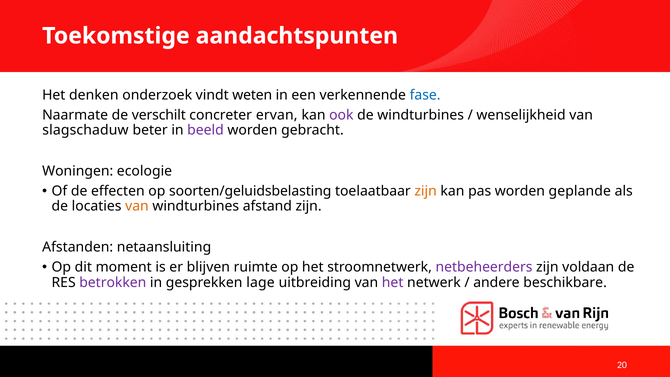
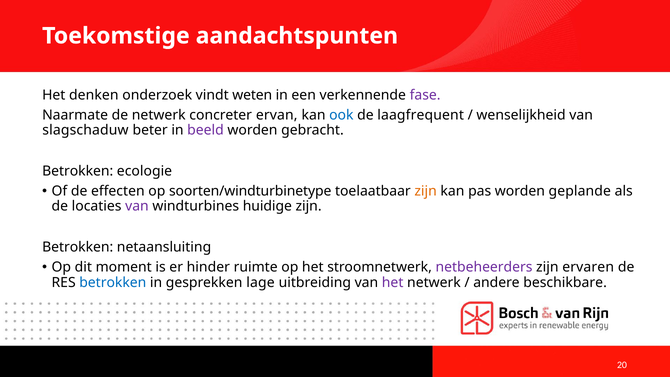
fase colour: blue -> purple (425, 95)
de verschilt: verschilt -> netwerk (159, 115)
ook colour: purple -> blue (341, 115)
de windturbines: windturbines -> laagfrequent (421, 115)
Woningen: Woningen -> Betrokken (78, 171)
soorten/geluidsbelasting: soorten/geluidsbelasting -> soorten/windturbinetype (250, 191)
van colour: orange -> purple (137, 206)
afstand: afstand -> huidige (267, 206)
Afstanden: Afstanden -> Betrokken (78, 247)
blijven: blijven -> hinder (208, 267)
voldaan: voldaan -> ervaren (588, 267)
betrokken colour: purple -> blue (113, 282)
